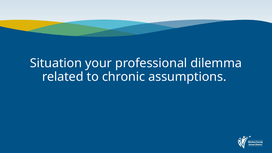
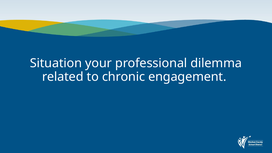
assumptions: assumptions -> engagement (187, 77)
